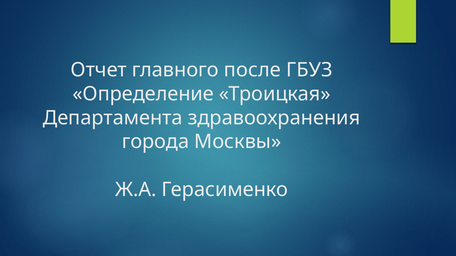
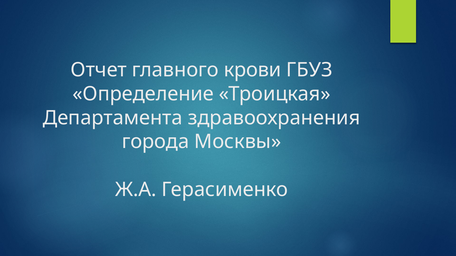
после: после -> крови (253, 70)
